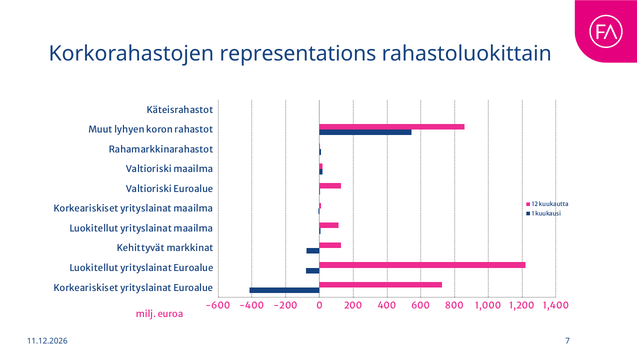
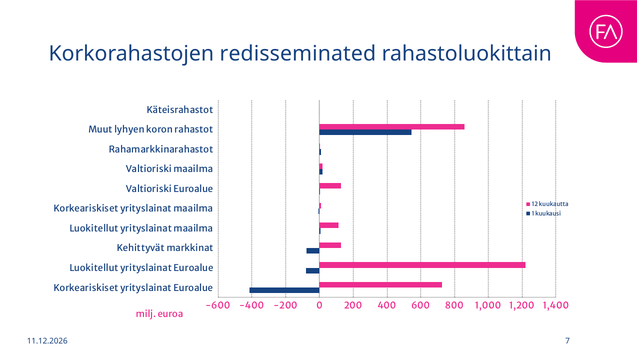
representations: representations -> redisseminated (298, 54)
